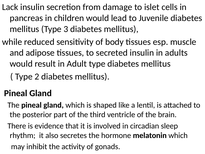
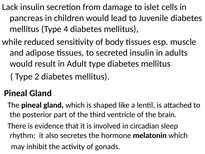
3: 3 -> 4 (66, 29)
